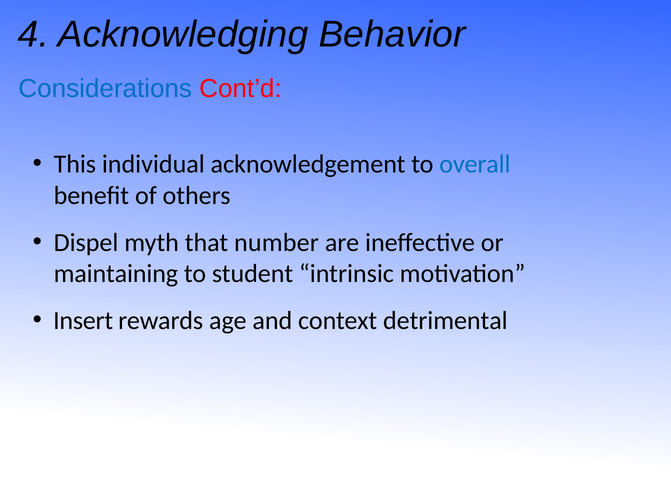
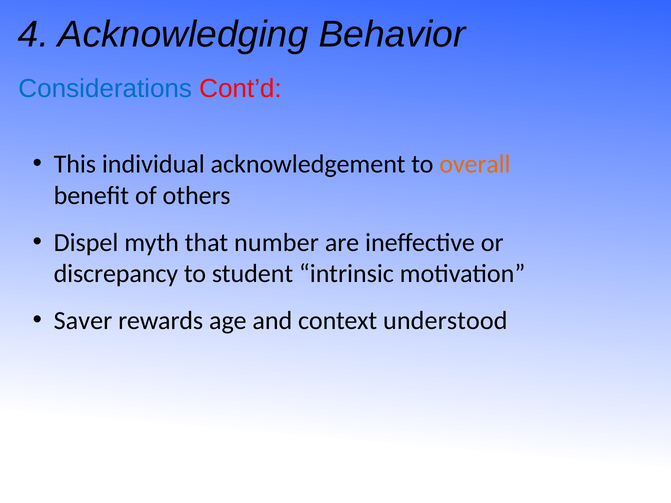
overall colour: blue -> orange (475, 164)
maintaining: maintaining -> discrepancy (116, 274)
Insert: Insert -> Saver (83, 321)
detrimental: detrimental -> understood (445, 321)
